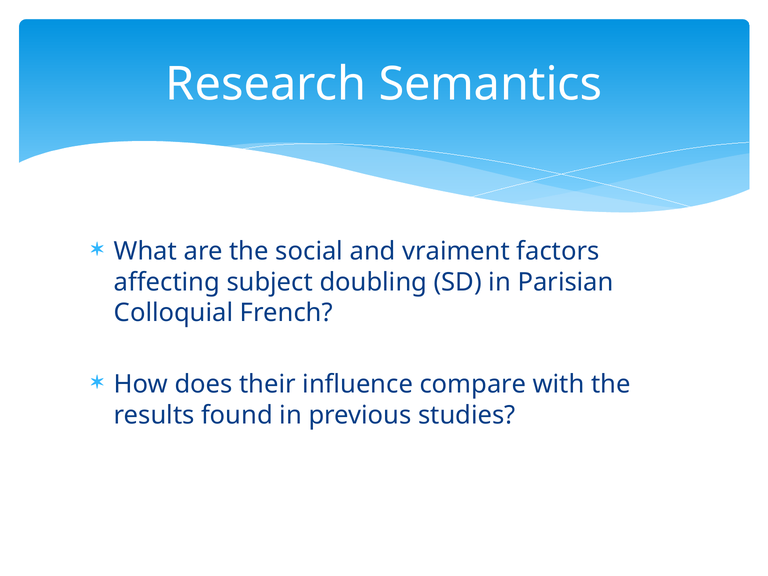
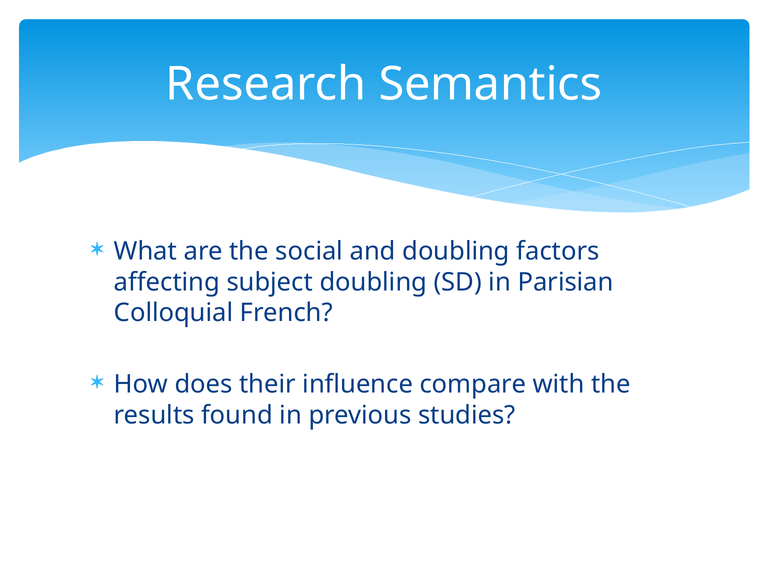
and vraiment: vraiment -> doubling (456, 251)
